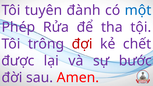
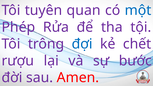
đành: đành -> quan (84, 10)
đợi colour: red -> blue (82, 44)
được: được -> rượu (18, 61)
